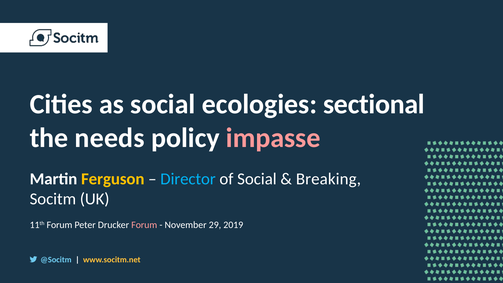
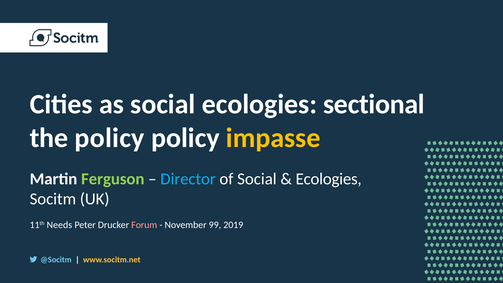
the needs: needs -> policy (110, 138)
impasse colour: pink -> yellow (273, 138)
Ferguson colour: yellow -> light green (113, 179)
Breaking: Breaking -> Ecologies (329, 179)
11th Forum: Forum -> Needs (59, 225)
29: 29 -> 99 (215, 225)
